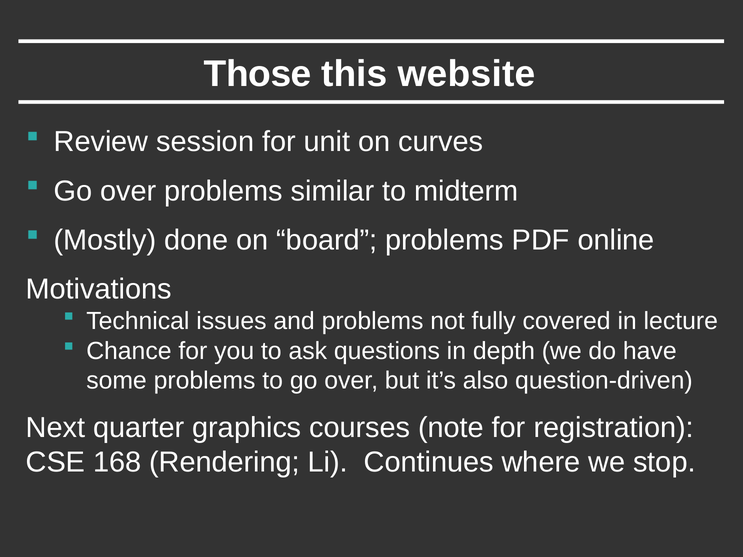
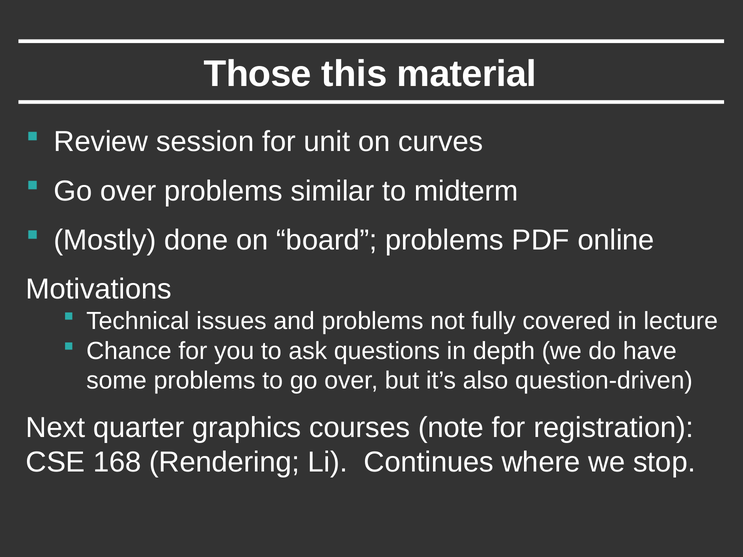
website: website -> material (467, 74)
